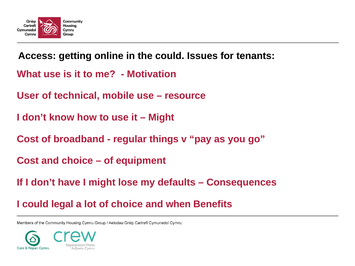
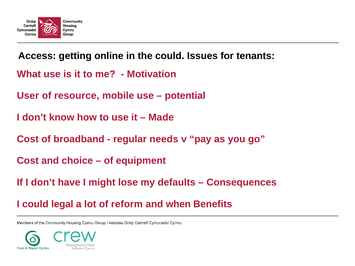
technical: technical -> resource (77, 96)
resource: resource -> potential (185, 96)
Might: Might -> Made (161, 117)
things: things -> needs (164, 139)
of choice: choice -> reform (127, 204)
